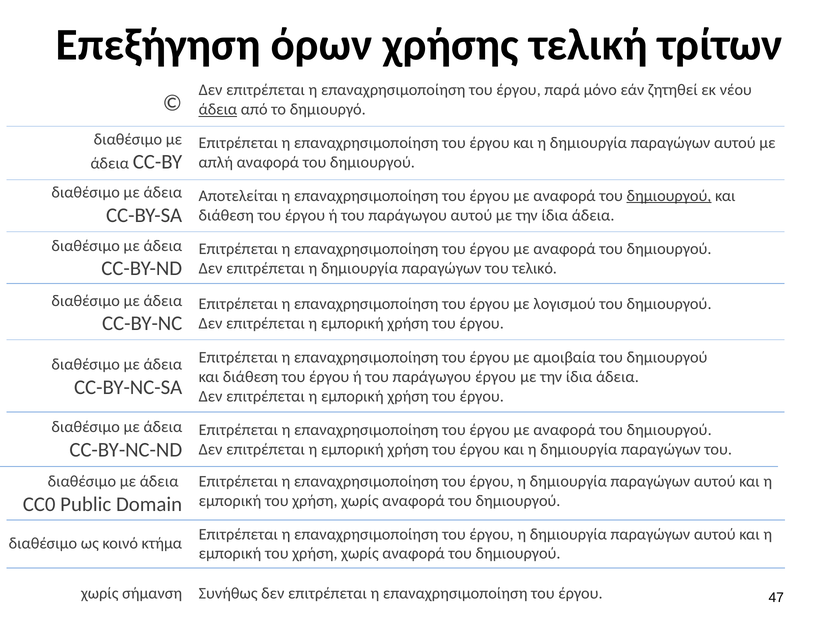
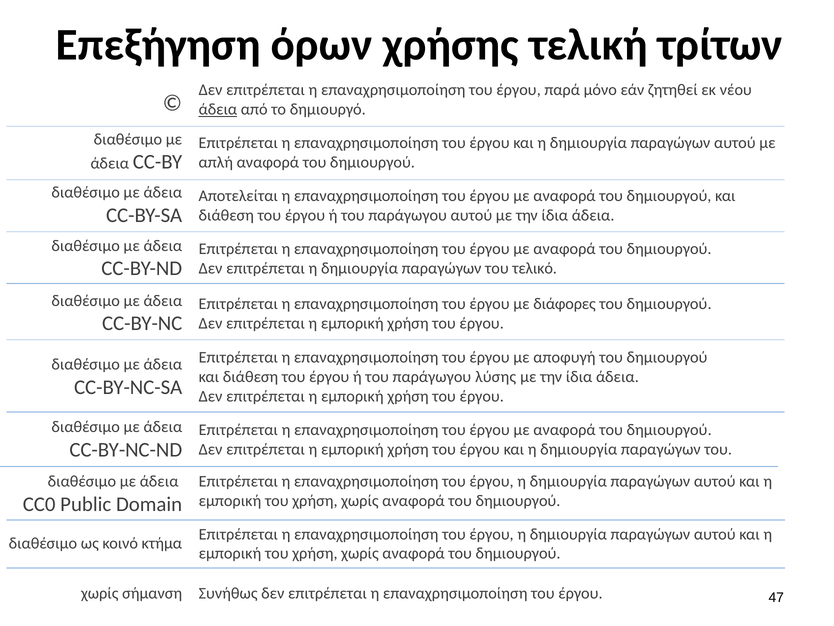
δημιουργού underline: present -> none (669, 196)
λογισμού: λογισμού -> διάφορες (565, 304)
αμοιβαία: αμοιβαία -> αποφυγή (564, 357)
παράγωγου έργου: έργου -> λύσης (496, 377)
